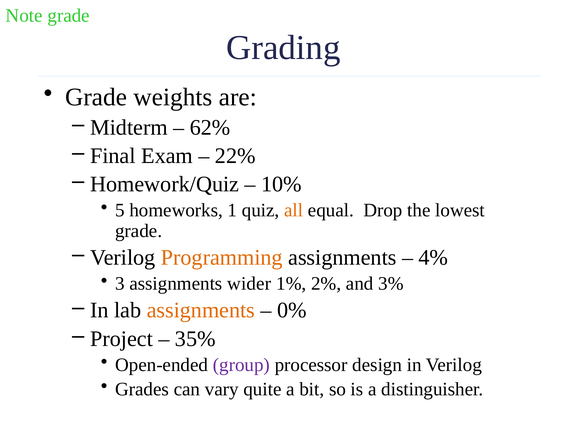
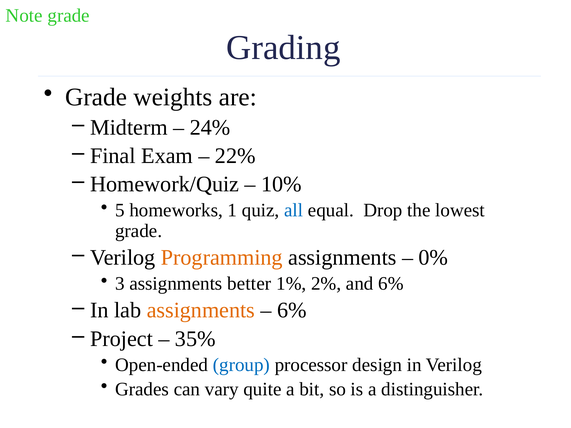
62%: 62% -> 24% (210, 127)
all colour: orange -> blue (294, 210)
4%: 4% -> 0% (433, 258)
wider: wider -> better (249, 284)
and 3%: 3% -> 6% (391, 284)
0%: 0% -> 6% (292, 310)
group colour: purple -> blue (241, 365)
